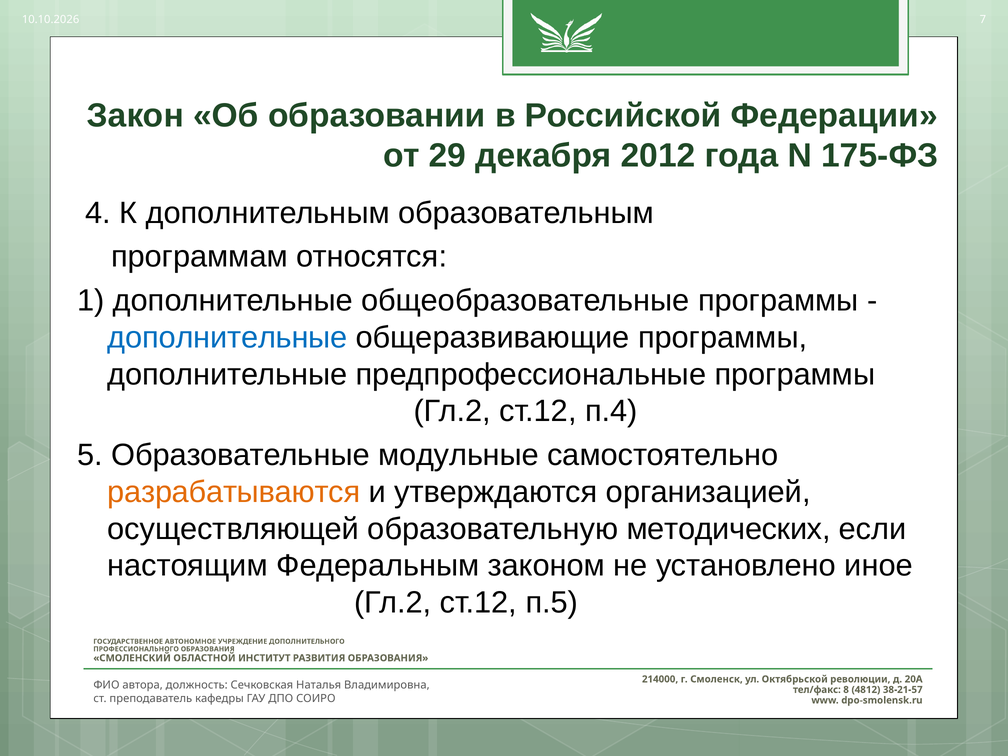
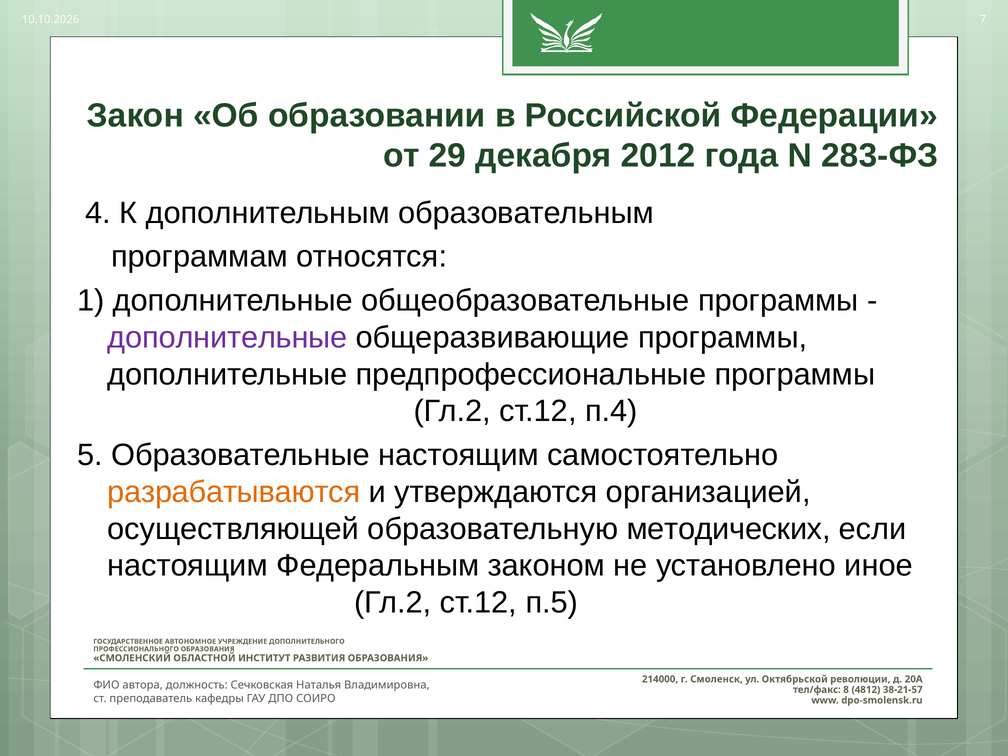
175-ФЗ: 175-ФЗ -> 283-ФЗ (880, 156)
дополнительные colour: blue -> purple (227, 337)
Образовательные модульные: модульные -> настоящим (458, 455)
